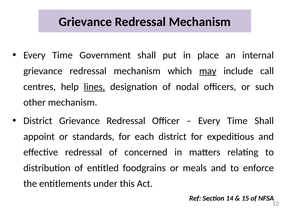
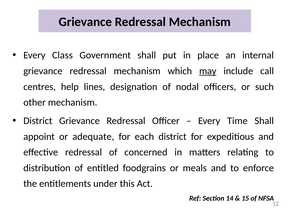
Time: Time -> Class (62, 55)
lines underline: present -> none (94, 87)
standards: standards -> adequate (93, 136)
